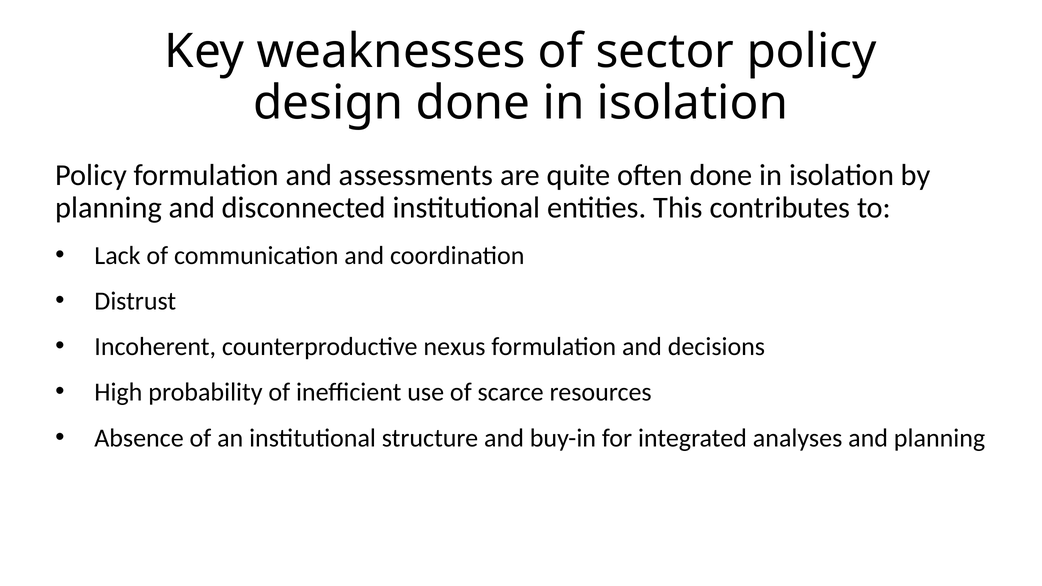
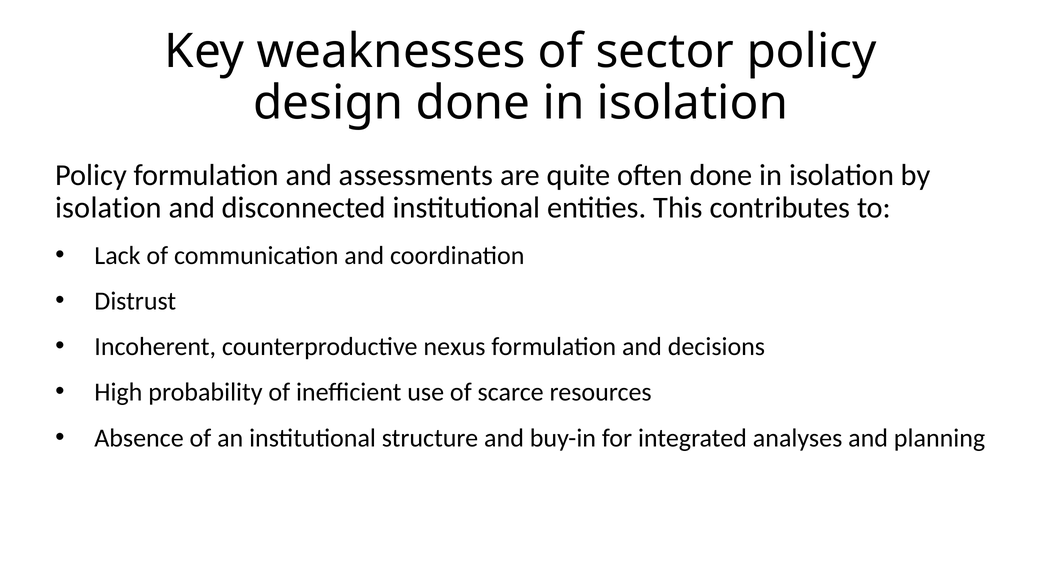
planning: planning -> isolation (109, 208)
